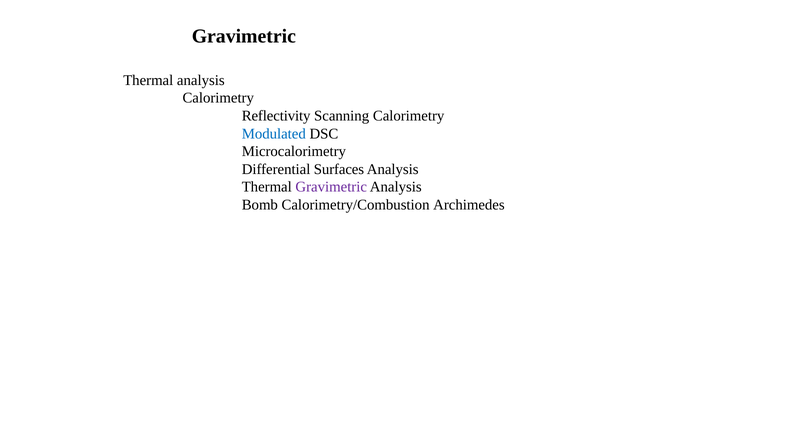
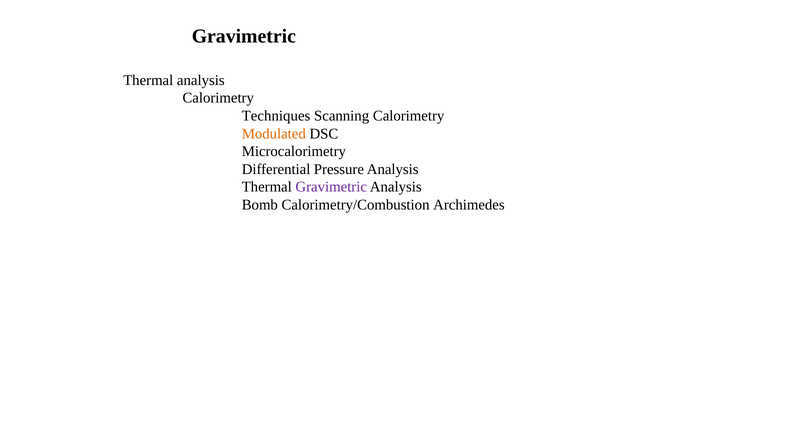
Reflectivity: Reflectivity -> Techniques (276, 116)
Modulated colour: blue -> orange (274, 133)
Surfaces: Surfaces -> Pressure (339, 169)
